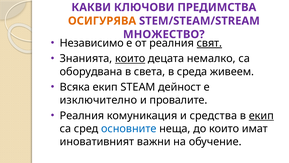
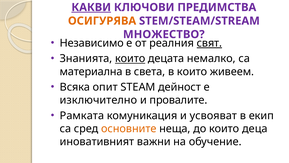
КАКВИ underline: none -> present (91, 7)
оборудвана: оборудвана -> материална (91, 71)
в среда: среда -> които (192, 71)
Всяка екип: екип -> опит (105, 87)
Реалния: Реалния -> Рамката (82, 115)
средства: средства -> усвояват (213, 115)
екип underline: present -> none (261, 115)
основните colour: blue -> orange (129, 128)
имат: имат -> деца (255, 128)
